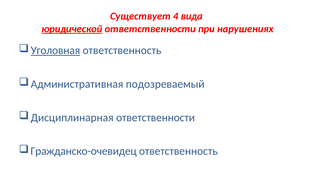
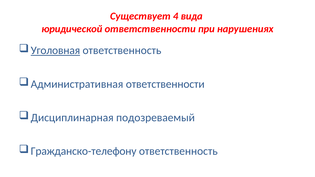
юридической underline: present -> none (72, 29)
Административная подозреваемый: подозреваемый -> ответственности (165, 84)
Дисциплинарная ответственности: ответственности -> подозреваемый (155, 118)
Гражданско-очевидец: Гражданско-очевидец -> Гражданско-телефону (84, 151)
